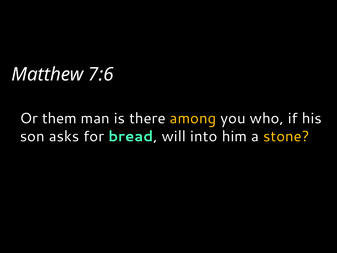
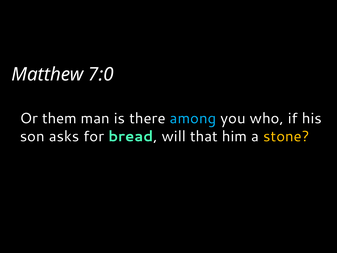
7:6: 7:6 -> 7:0 (101, 74)
among colour: yellow -> light blue (193, 118)
into: into -> that (204, 136)
